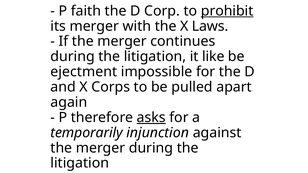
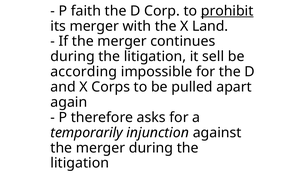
Laws: Laws -> Land (210, 26)
like: like -> sell (213, 57)
ejectment: ejectment -> according (84, 72)
asks underline: present -> none (151, 118)
